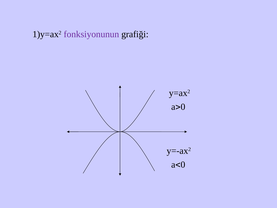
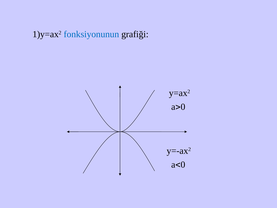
fonksiyonunun colour: purple -> blue (91, 34)
